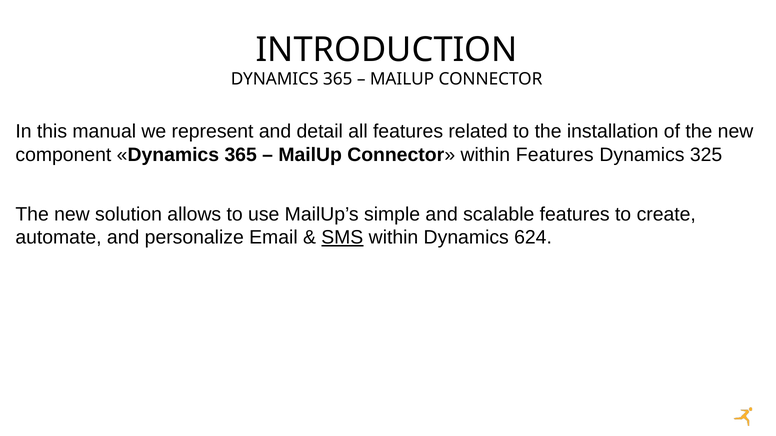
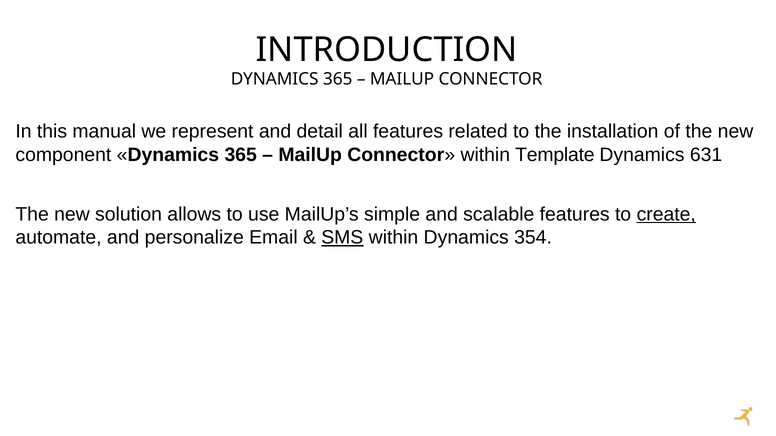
within Features: Features -> Template (555, 155)
325: 325 -> 631 (706, 155)
create underline: none -> present (666, 214)
624: 624 -> 354 (533, 238)
